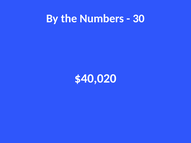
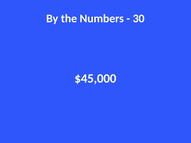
$40,020: $40,020 -> $45,000 (95, 79)
